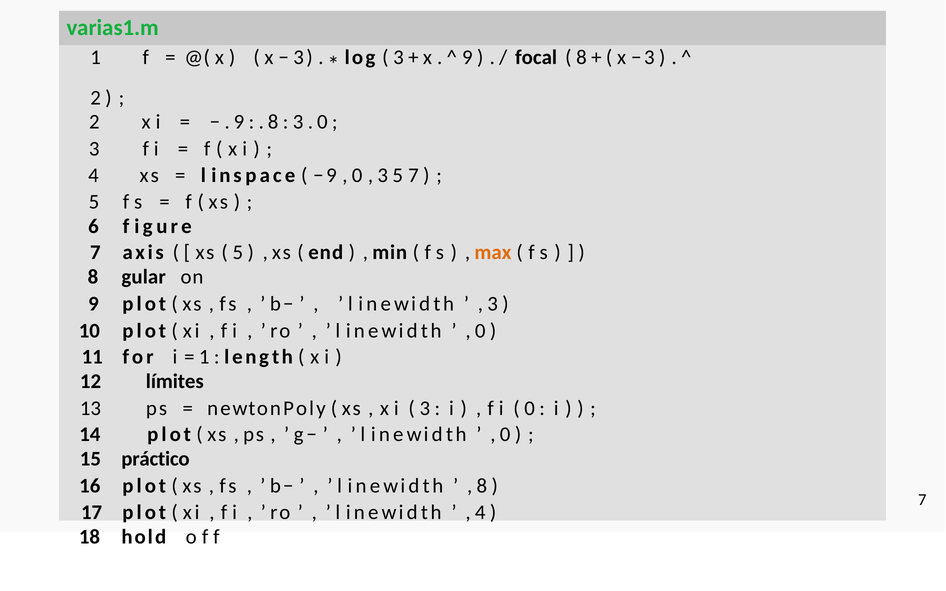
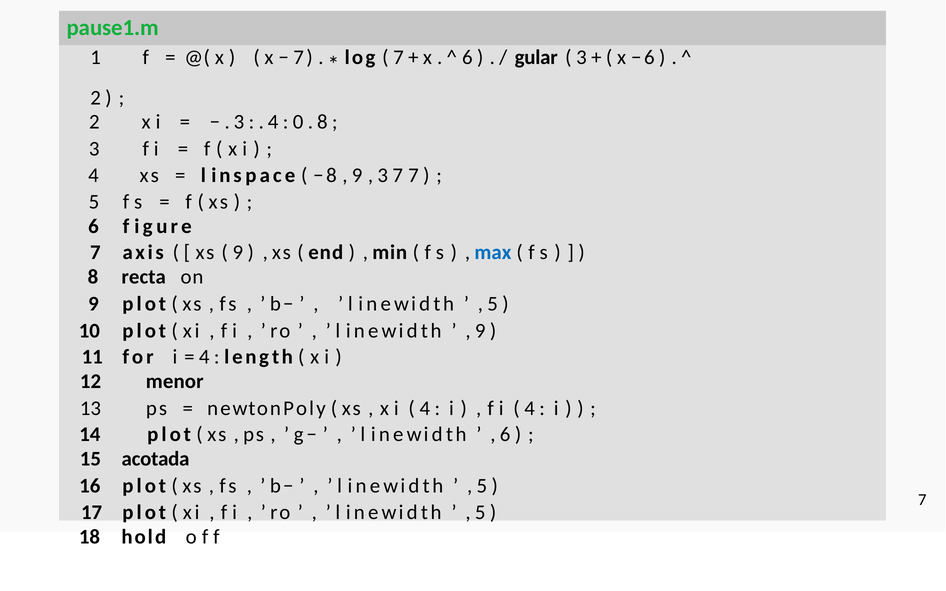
varias1.m: varias1.m -> pause1.m (113, 28)
3: 3 -> 7 (299, 58)
3: 3 -> 7 (398, 58)
9: 9 -> 6 (467, 58)
focal: focal -> gular (536, 58)
8: 8 -> 3 (581, 58)
3: 3 -> 6 (649, 58)
9: 9 -> 3 (239, 122)
8: 8 -> 4 (273, 122)
3: 3 -> 0 (298, 122)
0: 0 -> 8 (322, 122)
9: 9 -> 8 (331, 175)
0: 0 -> 9 (357, 175)
3 5: 5 -> 7 (398, 175)
5: 5 -> 9 (238, 252)
max colour: orange -> blue (493, 252)
gular: gular -> recta (144, 277)
3: 3 -> 5 (493, 304)
0: 0 -> 9 (480, 331)
1: 1 -> 4 (204, 357)
límites: límites -> menor (175, 381)
3: 3 -> 4 (425, 408)
0: 0 -> 4 (530, 408)
0: 0 -> 6 (505, 434)
práctico: práctico -> acotada (156, 459)
8: 8 -> 5 (482, 486)
4: 4 -> 5 (480, 512)
